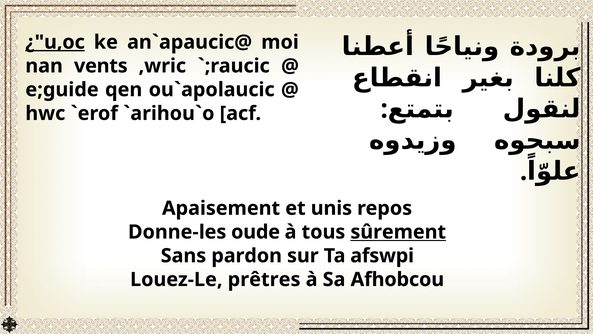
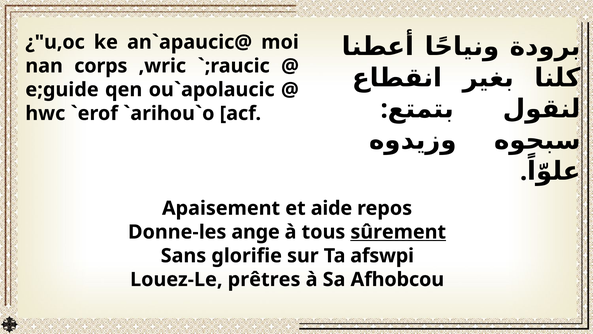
¿"u,oc underline: present -> none (55, 42)
vents: vents -> corps (101, 66)
unis: unis -> aide (331, 208)
oude: oude -> ange (256, 232)
pardon: pardon -> glorifie (247, 255)
